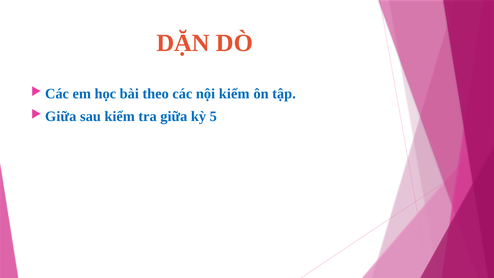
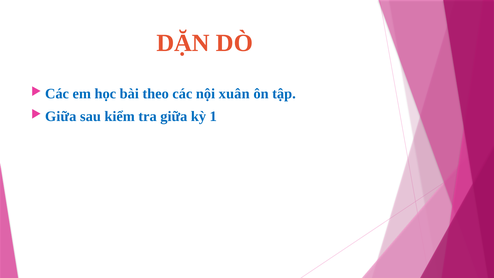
nội kiểm: kiểm -> xuân (234, 94)
5: 5 -> 1 (213, 116)
